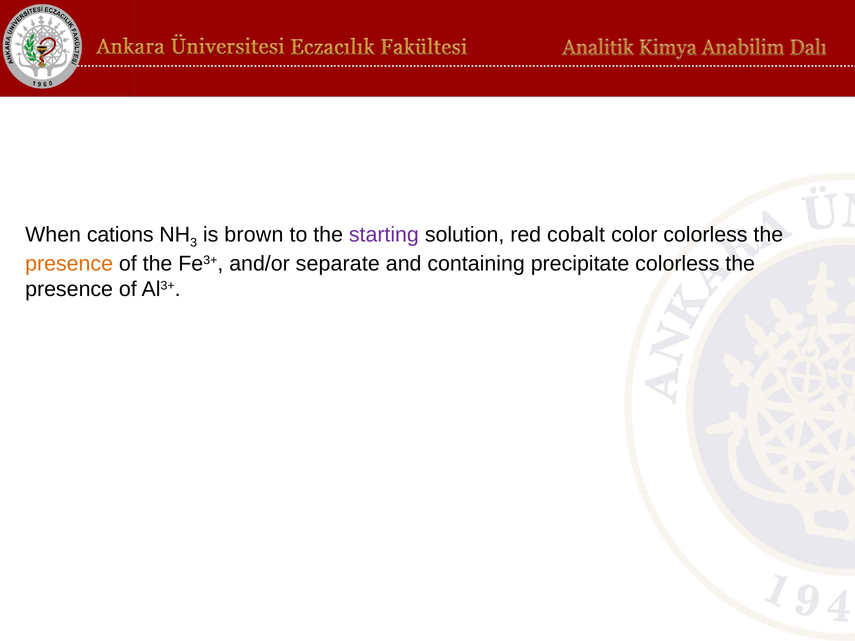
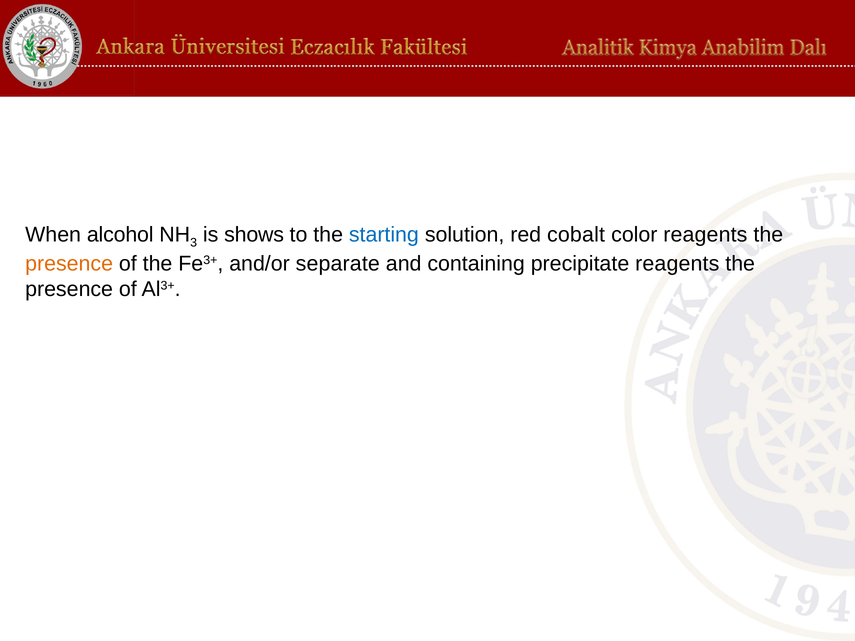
cations: cations -> alcohol (120, 235)
brown: brown -> shows (254, 235)
starting colour: purple -> blue (384, 235)
color colorless: colorless -> reagents (705, 235)
precipitate colorless: colorless -> reagents (677, 264)
